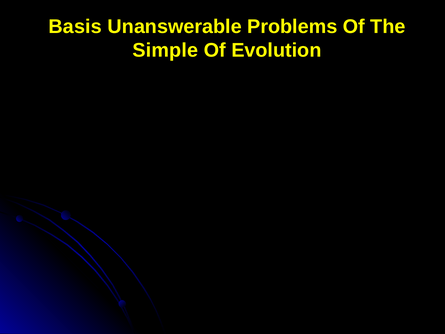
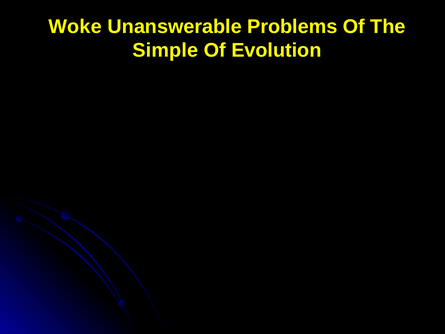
Basis: Basis -> Woke (75, 27)
